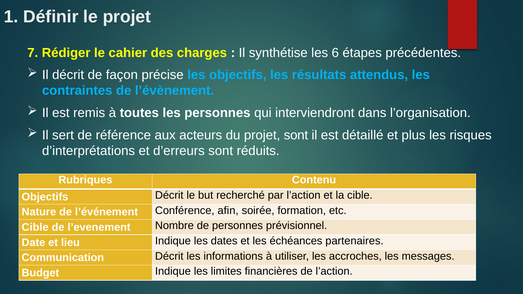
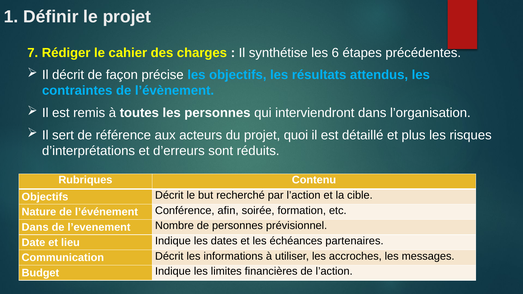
projet sont: sont -> quoi (296, 135)
Cible: Cible -> Dans (35, 227)
